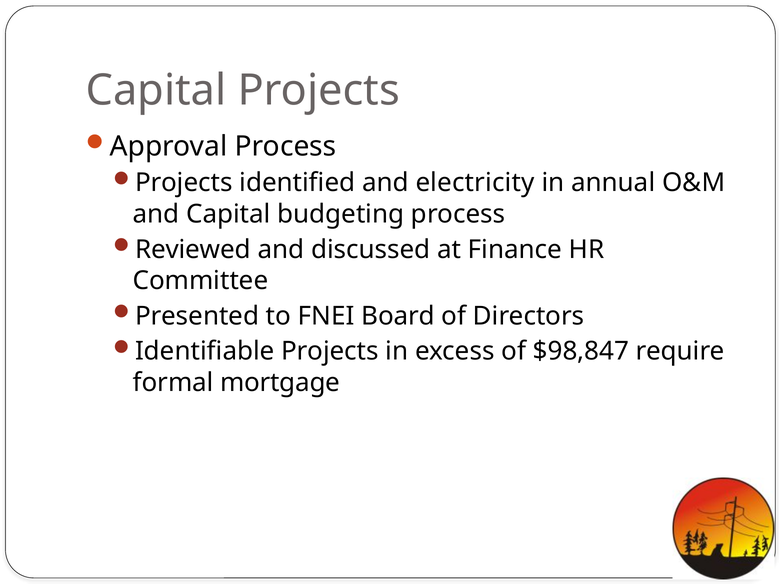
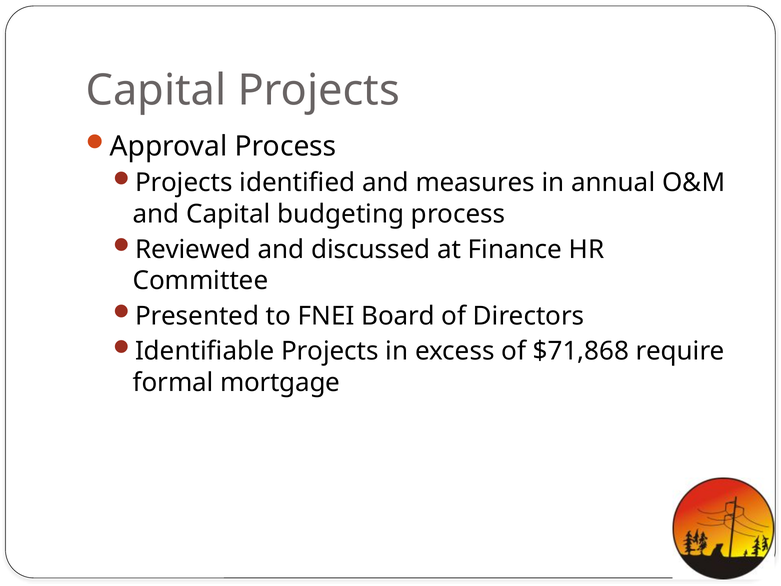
electricity: electricity -> measures (475, 183)
$98,847: $98,847 -> $71,868 (581, 351)
